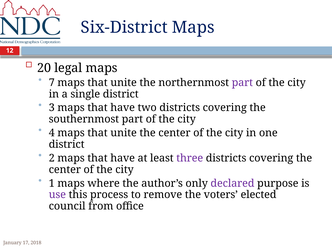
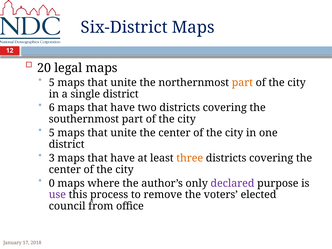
7: 7 -> 5 (52, 83)
part colour: purple -> orange (242, 83)
3: 3 -> 6 (52, 108)
4: 4 -> 5 (52, 133)
2: 2 -> 3 (52, 158)
three colour: purple -> orange (190, 158)
1: 1 -> 0 (52, 183)
